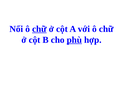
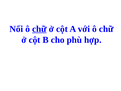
phù underline: present -> none (74, 40)
